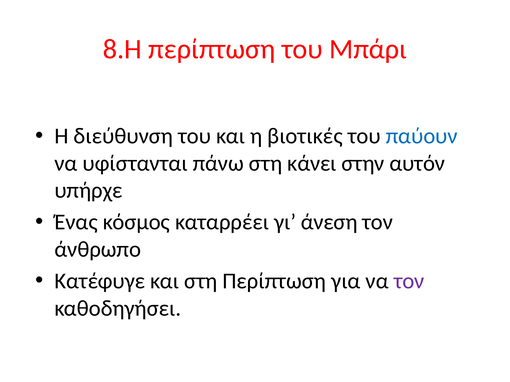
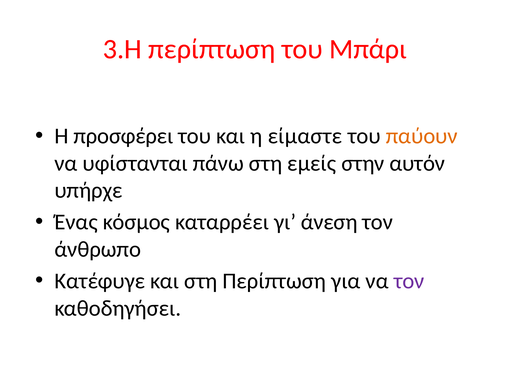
8.Η: 8.Η -> 3.Η (122, 49)
διεύθυνση: διεύθυνση -> προσφέρει (123, 136)
βιοτικές: βιοτικές -> είμαστε (305, 136)
παύουν colour: blue -> orange (422, 136)
κάνει: κάνει -> εμείς (312, 164)
